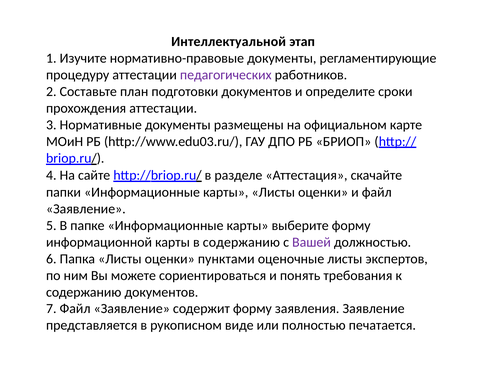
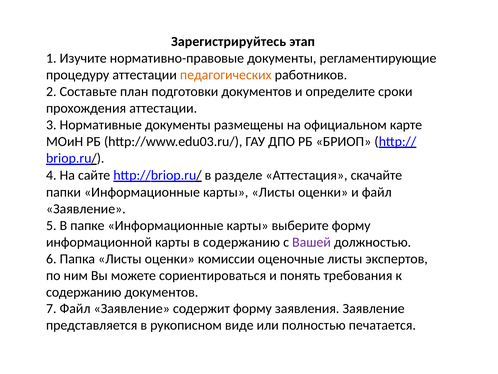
Интеллектуальной: Интеллектуальной -> Зарегистрируйтесь (229, 42)
педагогических colour: purple -> orange (226, 75)
пунктами: пунктами -> комиссии (226, 258)
